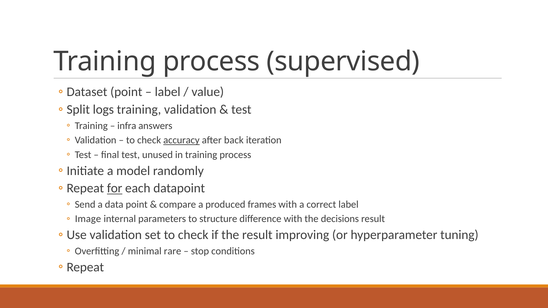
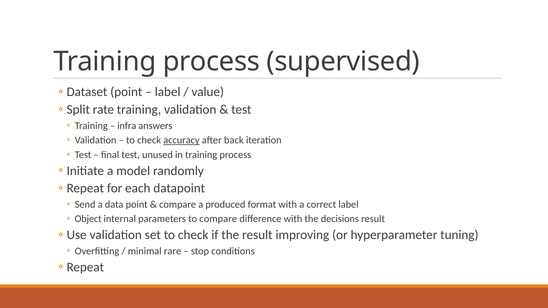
logs: logs -> rate (103, 110)
for underline: present -> none (115, 188)
frames: frames -> format (262, 205)
Image: Image -> Object (88, 219)
to structure: structure -> compare (218, 219)
